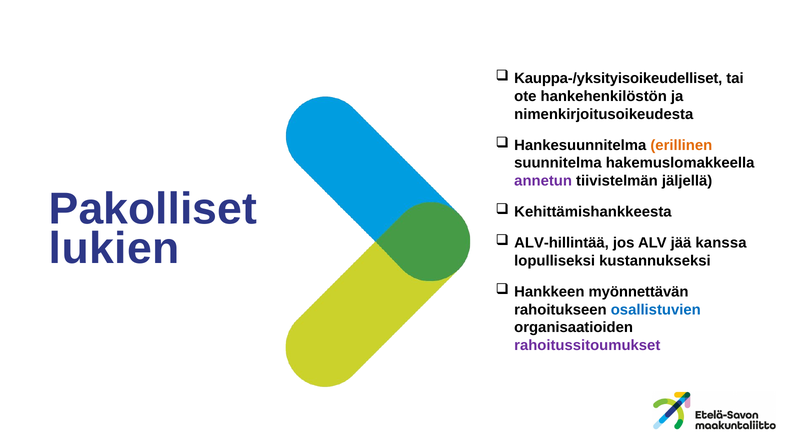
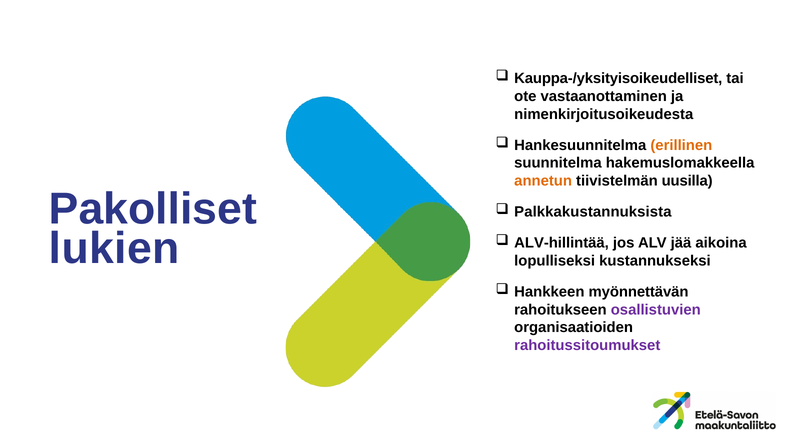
hankehenkilöstön: hankehenkilöstön -> vastaanottaminen (604, 96)
annetun colour: purple -> orange (543, 181)
jäljellä: jäljellä -> uusilla (687, 181)
Kehittämishankkeesta: Kehittämishankkeesta -> Palkkakustannuksista (593, 212)
kanssa: kanssa -> aikoina (721, 243)
osallistuvien colour: blue -> purple (656, 310)
